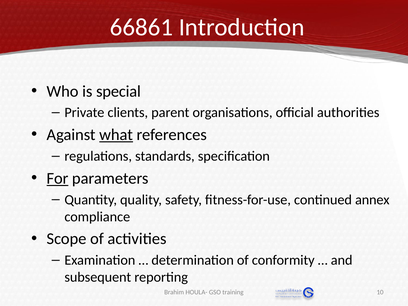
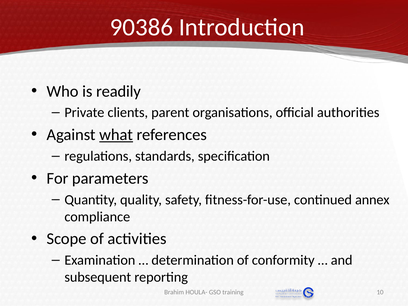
66861: 66861 -> 90386 (142, 27)
special: special -> readily (118, 91)
For underline: present -> none (57, 178)
